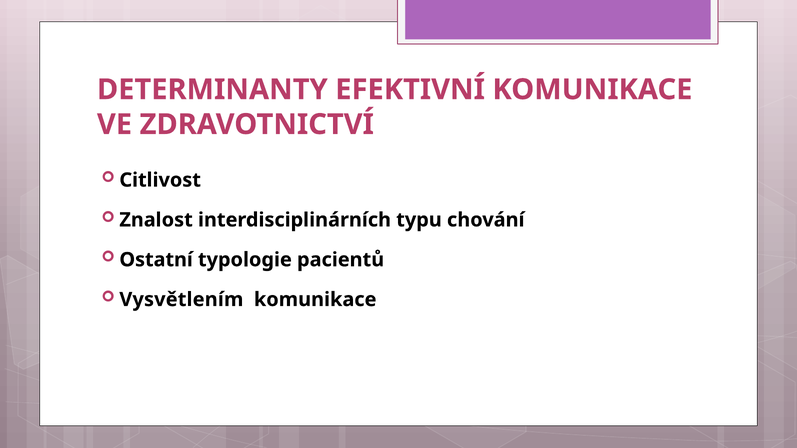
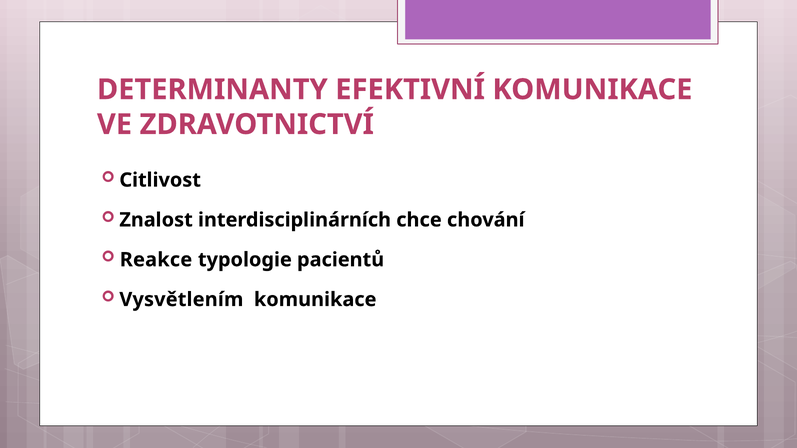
typu: typu -> chce (419, 220)
Ostatní: Ostatní -> Reakce (156, 260)
